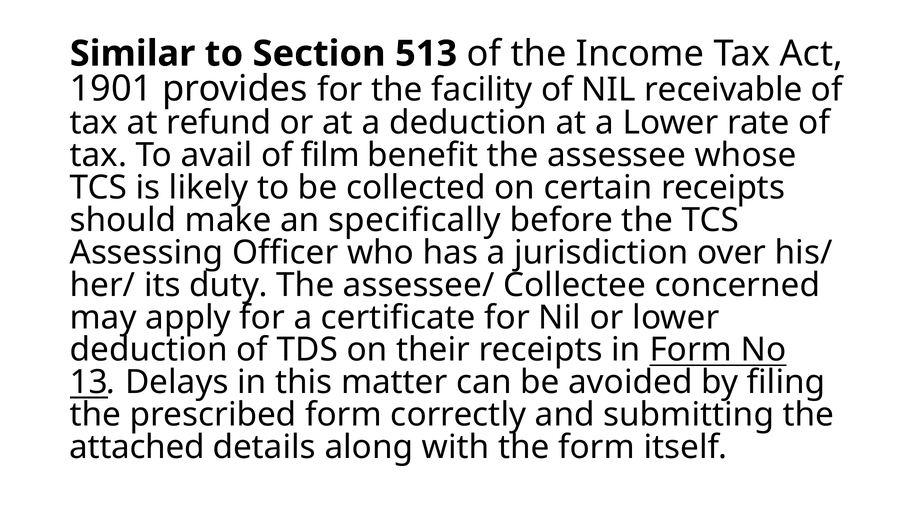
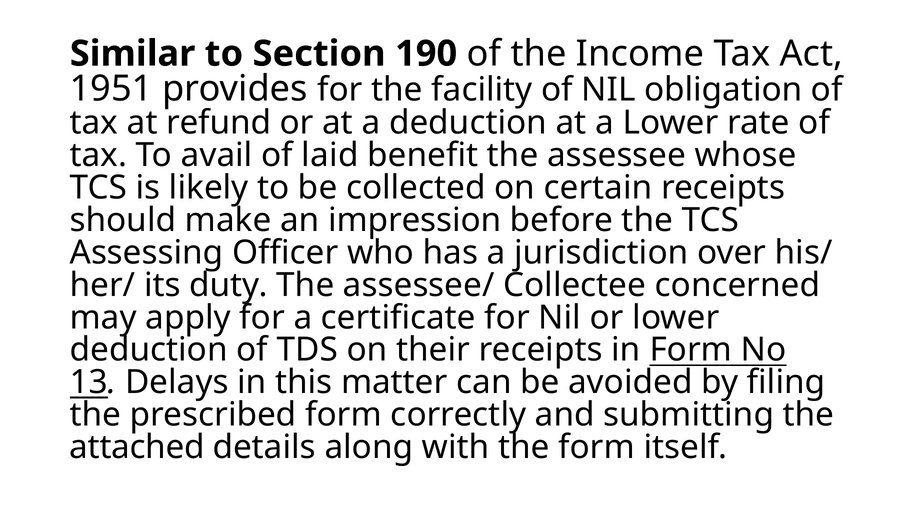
513: 513 -> 190 (426, 54)
1901: 1901 -> 1951 (111, 89)
receivable: receivable -> obligation (723, 90)
film: film -> laid (330, 155)
specifically: specifically -> impression (415, 220)
